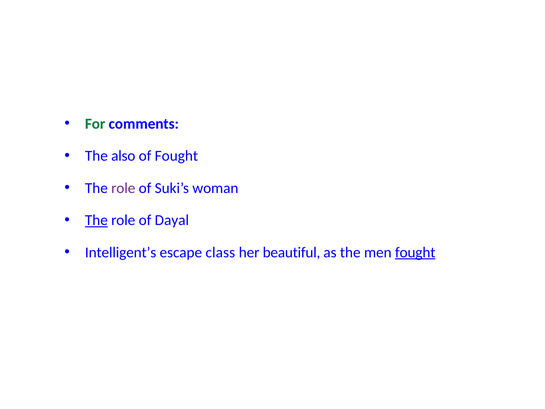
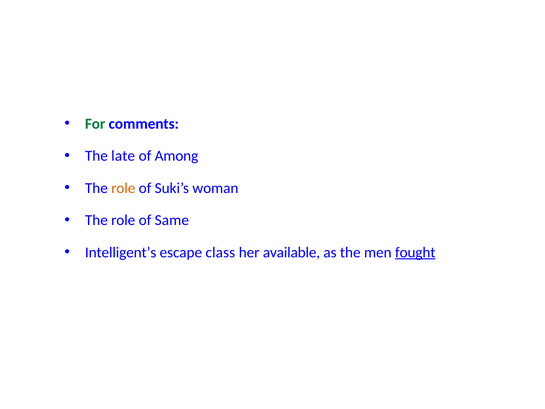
also: also -> late (123, 156)
of Fought: Fought -> Among (176, 156)
role colour: purple -> orange (123, 188)
The underline: present -> none (96, 220)
Dayal: Dayal -> Same (172, 220)
beautiful: beautiful -> available (291, 252)
